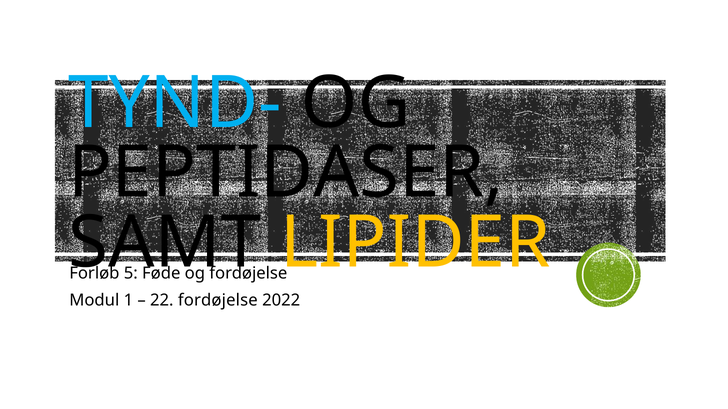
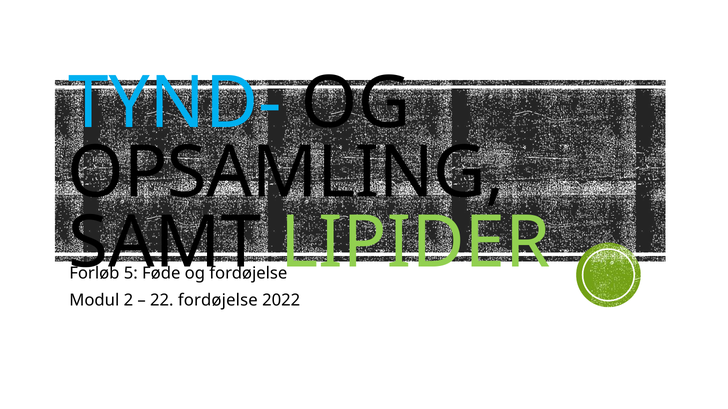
PEPTIDASER: PEPTIDASER -> OPSAMLING (286, 173)
LIPIDER colour: yellow -> light green (415, 243)
1: 1 -> 2 (128, 301)
